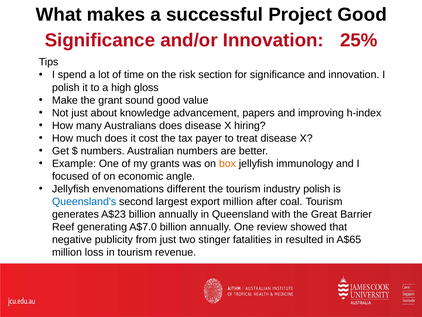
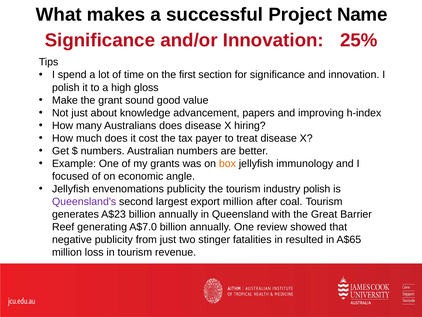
Project Good: Good -> Name (362, 15)
risk: risk -> first (187, 75)
envenomations different: different -> publicity (186, 189)
Queensland's colour: blue -> purple (84, 201)
